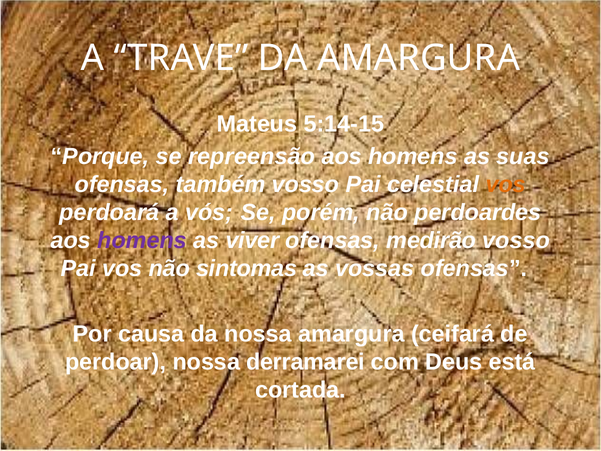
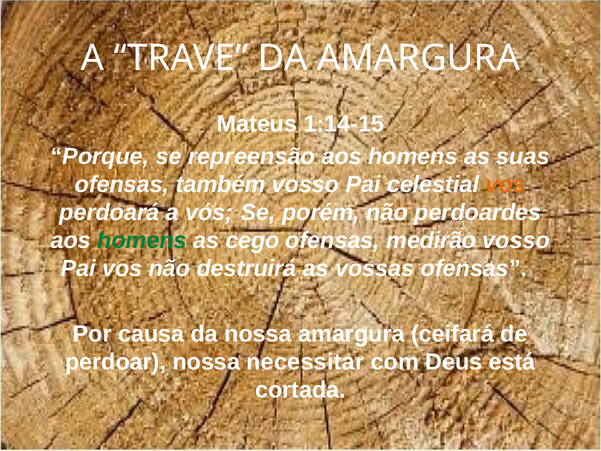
5:14-15: 5:14-15 -> 1:14-15 (344, 124)
homens colour: purple -> green (142, 240)
viver: viver -> cego (252, 240)
sintomas: sintomas -> destruirá (246, 268)
derramarei: derramarei -> necessitar (305, 362)
